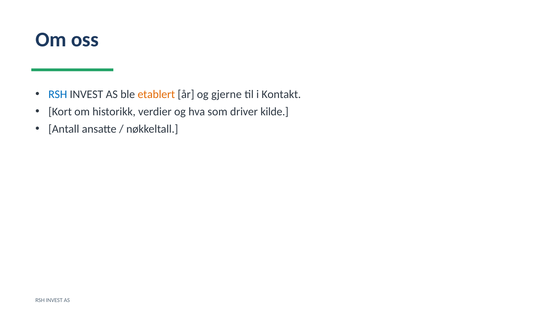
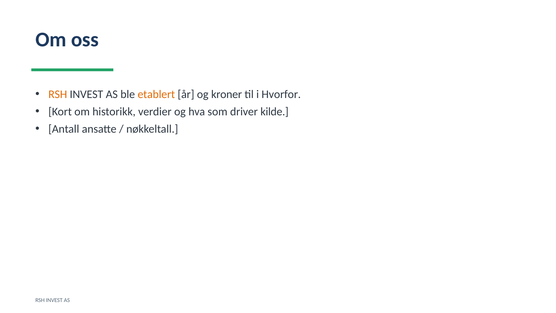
RSH colour: blue -> orange (58, 94)
gjerne: gjerne -> kroner (227, 94)
Kontakt: Kontakt -> Hvorfor (281, 94)
